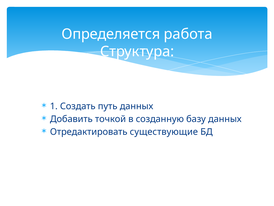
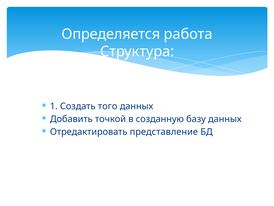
путь: путь -> того (108, 106)
существующие: существующие -> представление (164, 131)
